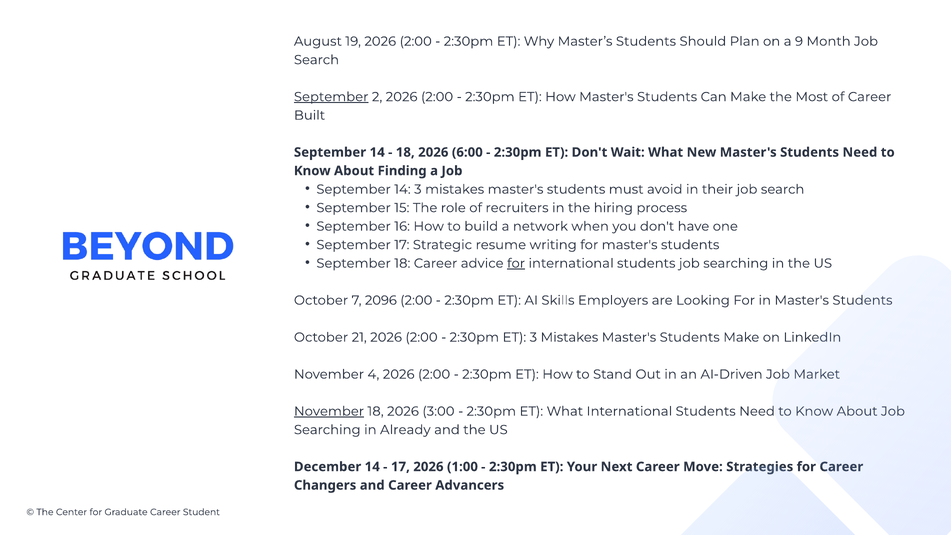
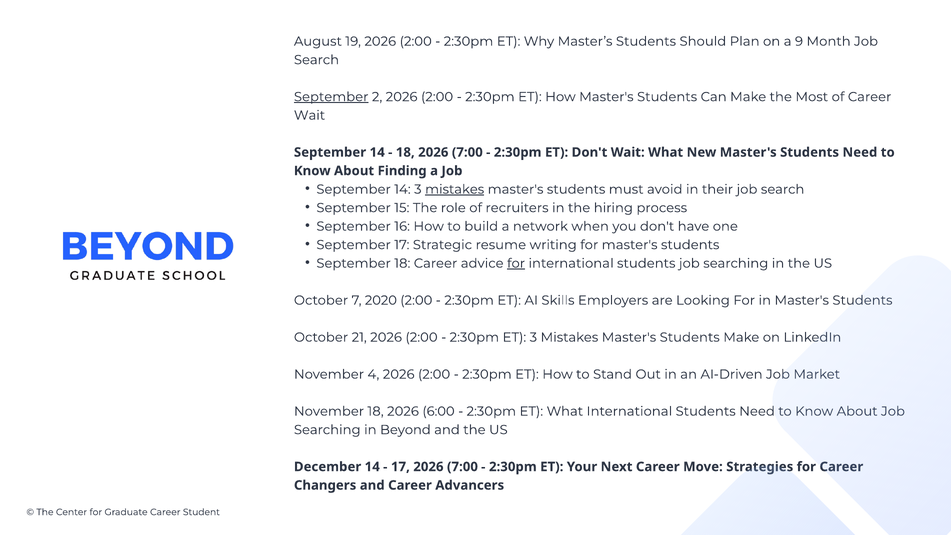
Built: Built -> Wait (310, 115)
18 2026 6:00: 6:00 -> 7:00 (467, 152)
mistakes underline: none -> present (455, 189)
2096: 2096 -> 2020 (381, 300)
November underline: present -> none (329, 411)
3:00: 3:00 -> 6:00 (439, 411)
Already: Already -> Beyond (405, 430)
17 2026 1:00: 1:00 -> 7:00 (462, 467)
